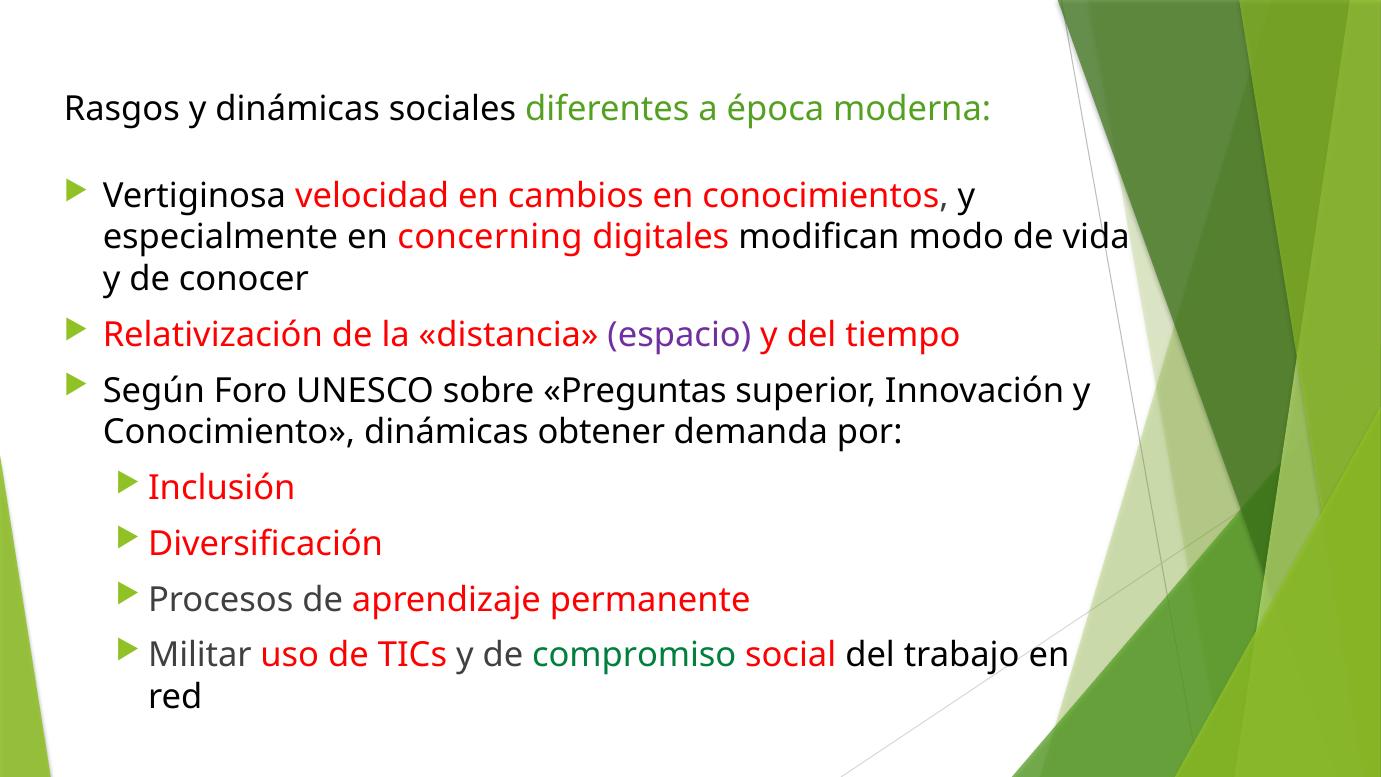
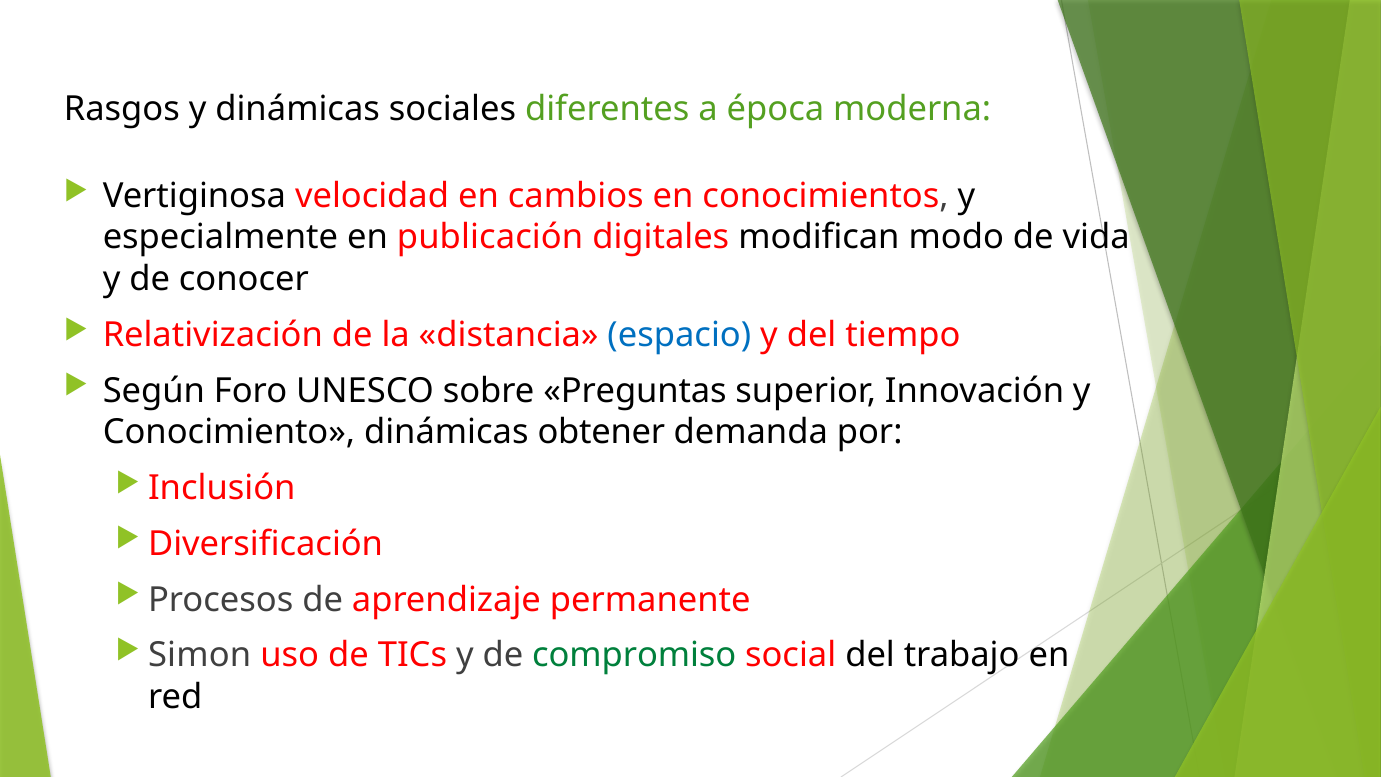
concerning: concerning -> publicación (490, 238)
espacio colour: purple -> blue (679, 335)
Militar: Militar -> Simon (200, 655)
